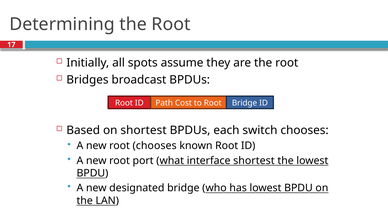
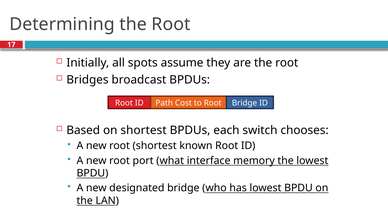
root chooses: chooses -> shortest (155, 146)
interface shortest: shortest -> memory (254, 161)
